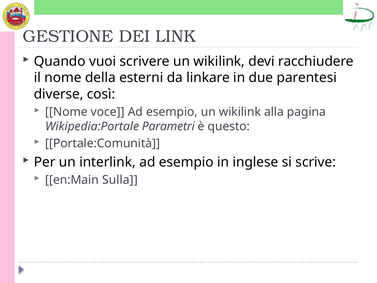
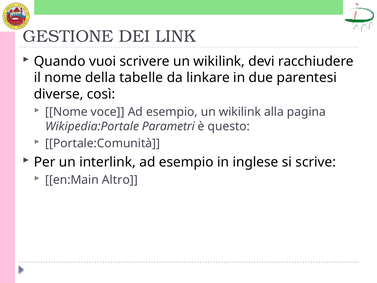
esterni: esterni -> tabelle (141, 78)
Sulla: Sulla -> Altro (120, 180)
